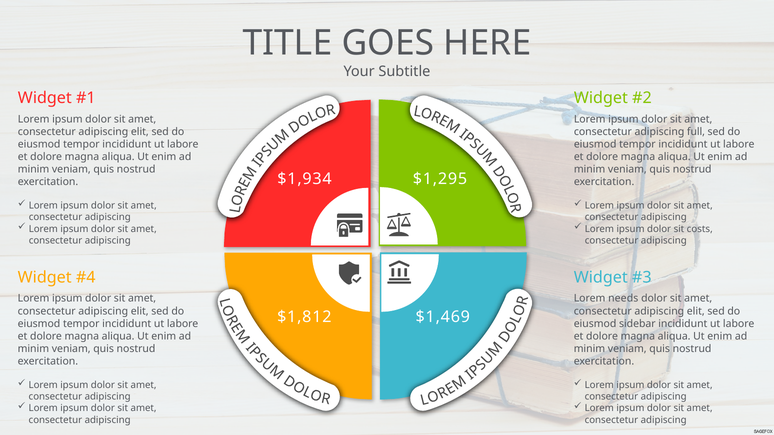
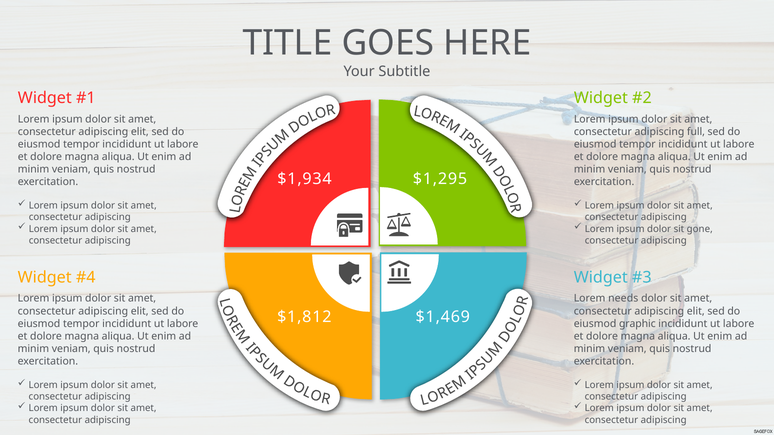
costs: costs -> gone (700, 229)
sidebar: sidebar -> graphic (637, 324)
